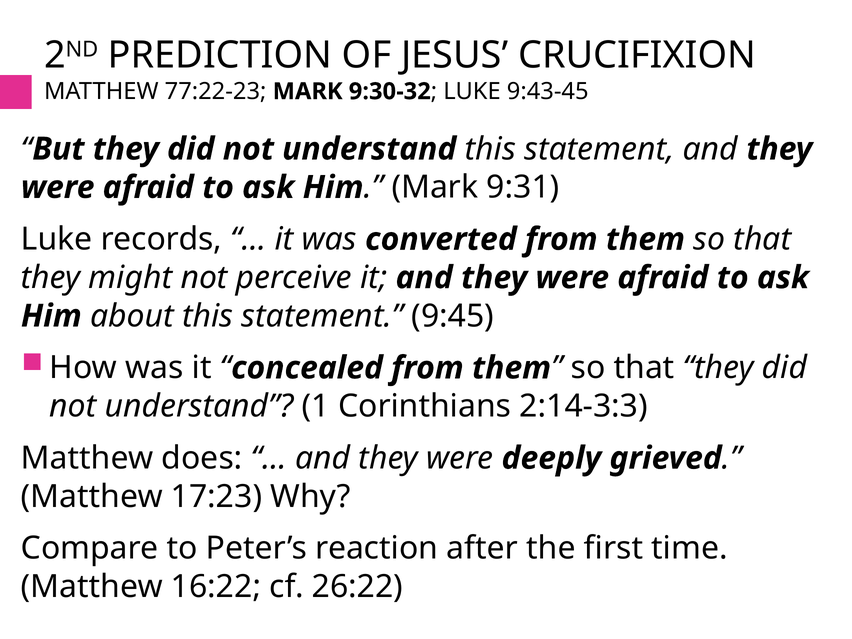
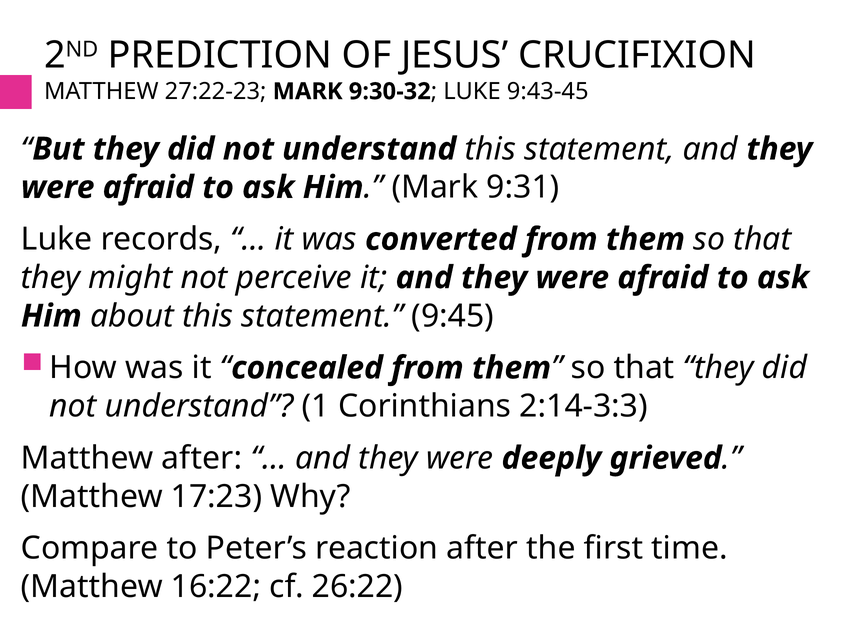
77:22-23: 77:22-23 -> 27:22-23 (216, 91)
Matthew does: does -> after (202, 458)
